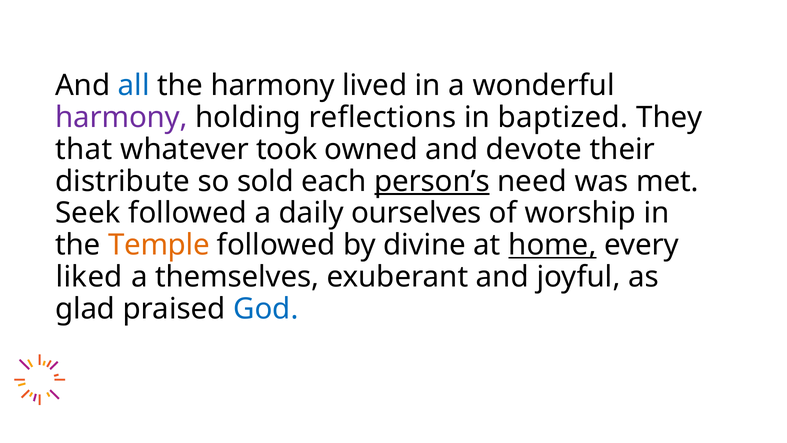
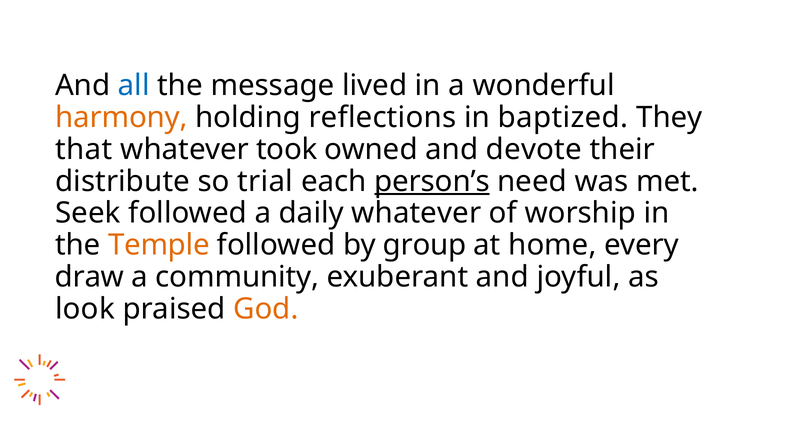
the harmony: harmony -> message (273, 86)
harmony colour: purple -> orange (121, 117)
sold: sold -> trial (265, 181)
daily ourselves: ourselves -> whatever (416, 213)
divine: divine -> group (425, 245)
home underline: present -> none (552, 245)
liked: liked -> draw (89, 277)
themselves: themselves -> community (237, 277)
glad: glad -> look (85, 309)
God colour: blue -> orange (266, 309)
